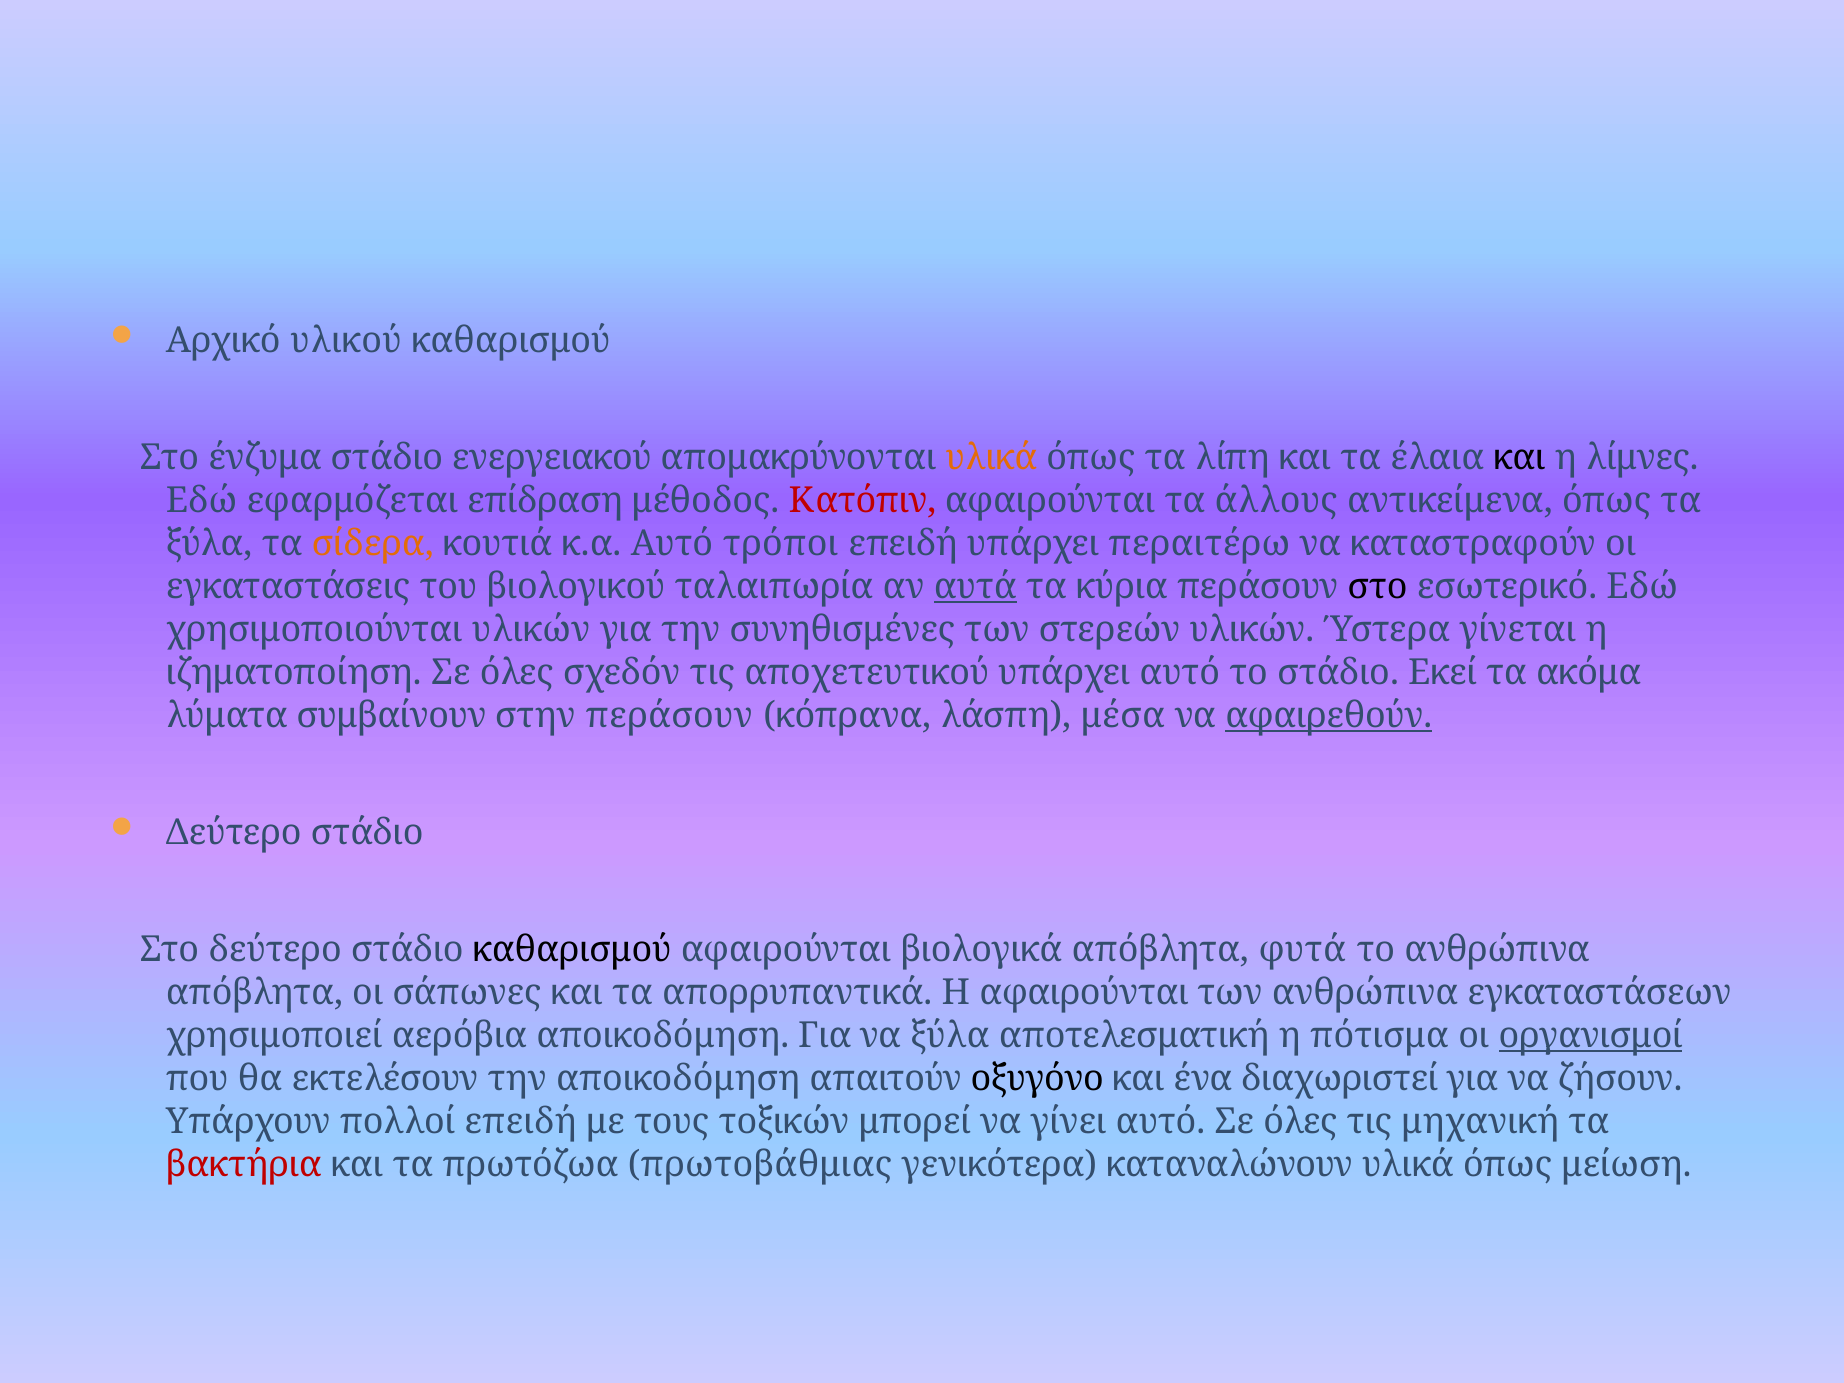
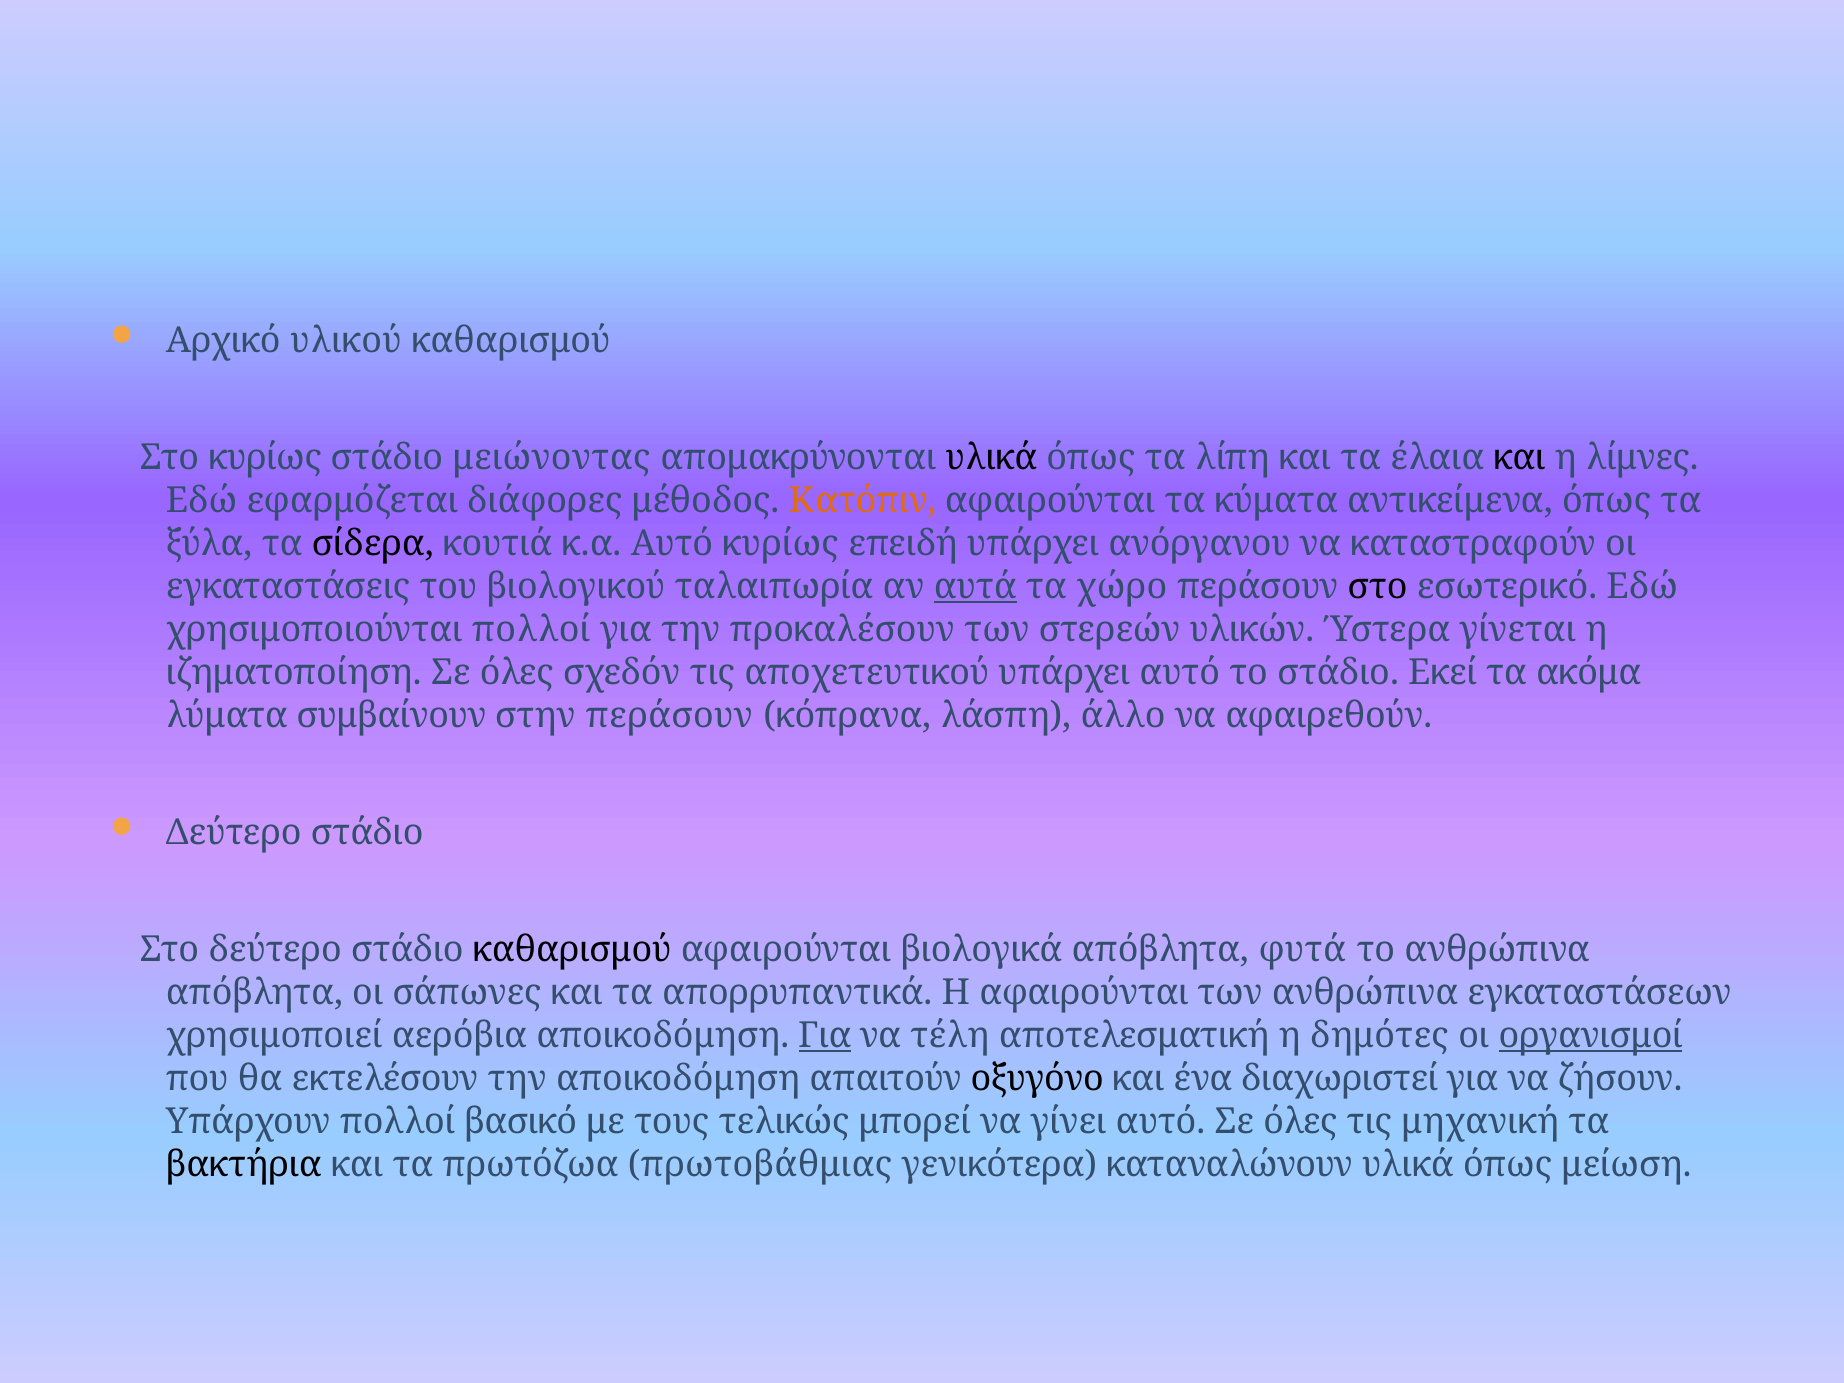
Στο ένζυμα: ένζυμα -> κυρίως (265, 457)
ενεργειακού: ενεργειακού -> μειώνοντας (551, 457)
υλικά colour: orange -> black (991, 457)
επίδραση: επίδραση -> διάφορες (545, 500)
Κατόπιν colour: red -> orange (862, 500)
άλλους: άλλους -> κύματα (1276, 500)
σίδερα colour: orange -> black (373, 544)
Αυτό τρόποι: τρόποι -> κυρίως (781, 544)
περαιτέρω: περαιτέρω -> ανόργανου (1200, 544)
κύρια: κύρια -> χώρο (1122, 587)
χρησιμοποιούνται υλικών: υλικών -> πολλοί (531, 630)
συνηθισμένες: συνηθισμένες -> προκαλέσουν (842, 630)
μέσα: μέσα -> άλλο (1123, 716)
αφαιρεθούν underline: present -> none (1329, 716)
Για underline: none -> present (825, 1036)
να ξύλα: ξύλα -> τέλη (950, 1036)
πότισμα: πότισμα -> δημότες (1379, 1036)
πολλοί επειδή: επειδή -> βασικό (521, 1122)
τοξικών: τοξικών -> τελικώς (784, 1122)
βακτήρια colour: red -> black (244, 1165)
